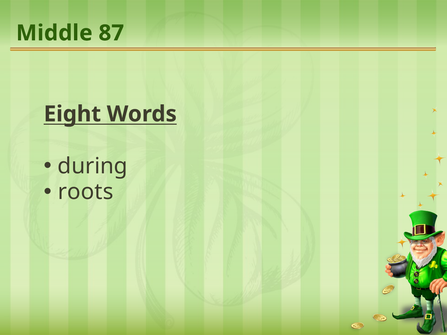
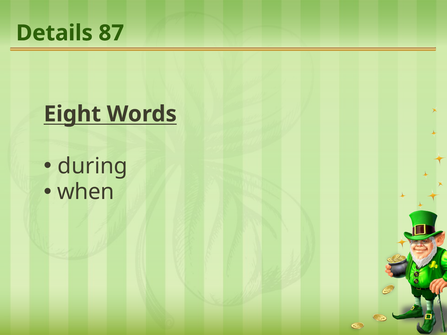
Middle: Middle -> Details (54, 33)
roots: roots -> when (86, 192)
